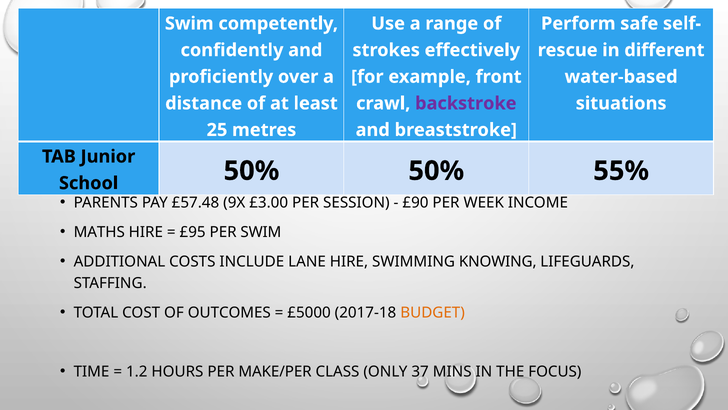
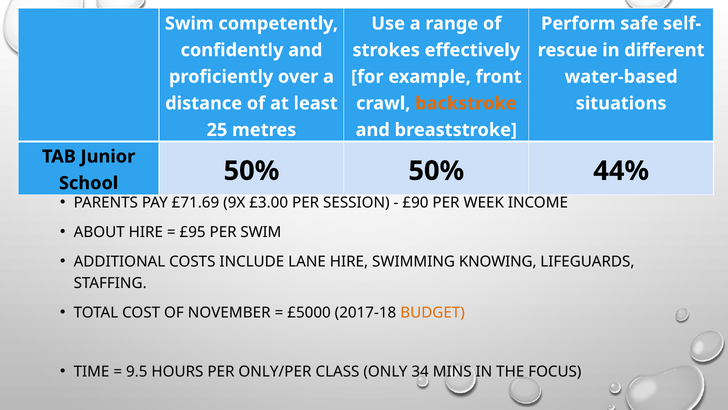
backstroke colour: purple -> orange (466, 103)
55%: 55% -> 44% (621, 171)
£57.48: £57.48 -> £71.69 (195, 202)
MATHS: MATHS -> ABOUT (99, 232)
OUTCOMES: OUTCOMES -> NOVEMBER (229, 312)
1.2: 1.2 -> 9.5 (137, 371)
MAKE/PER: MAKE/PER -> ONLY/PER (275, 371)
37: 37 -> 34 (420, 371)
